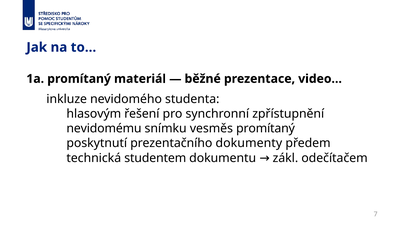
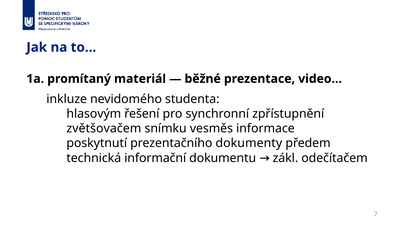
nevidomému: nevidomému -> zvětšovačem (104, 128)
vesměs promítaný: promítaný -> informace (265, 128)
studentem: studentem -> informační (155, 158)
